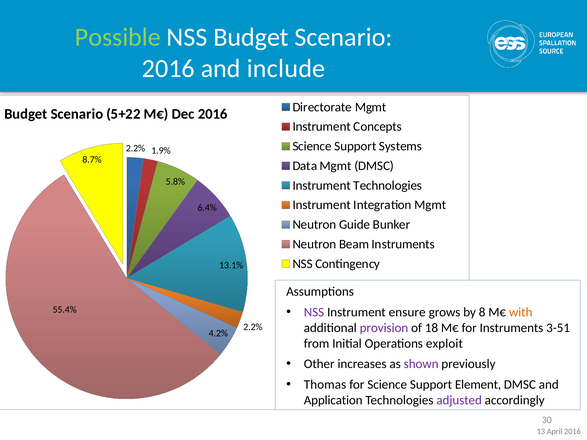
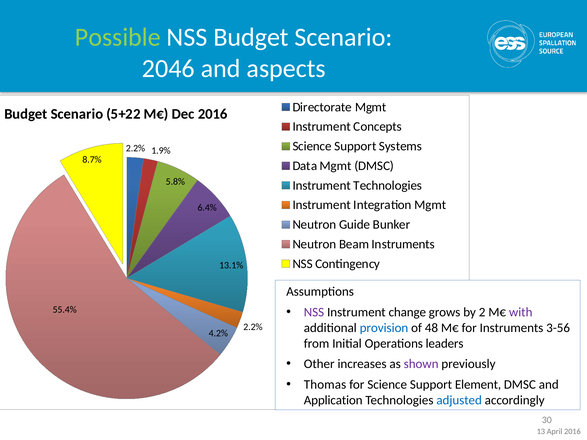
2016: 2016 -> 2046 (168, 68)
include: include -> aspects (286, 68)
ensure: ensure -> change (407, 312)
8: 8 -> 2 (482, 312)
with colour: orange -> purple (521, 312)
provision colour: purple -> blue (384, 328)
18: 18 -> 48 (431, 328)
3-51: 3-51 -> 3-56 (558, 328)
exploit: exploit -> leaders (445, 344)
adjusted colour: purple -> blue (459, 400)
